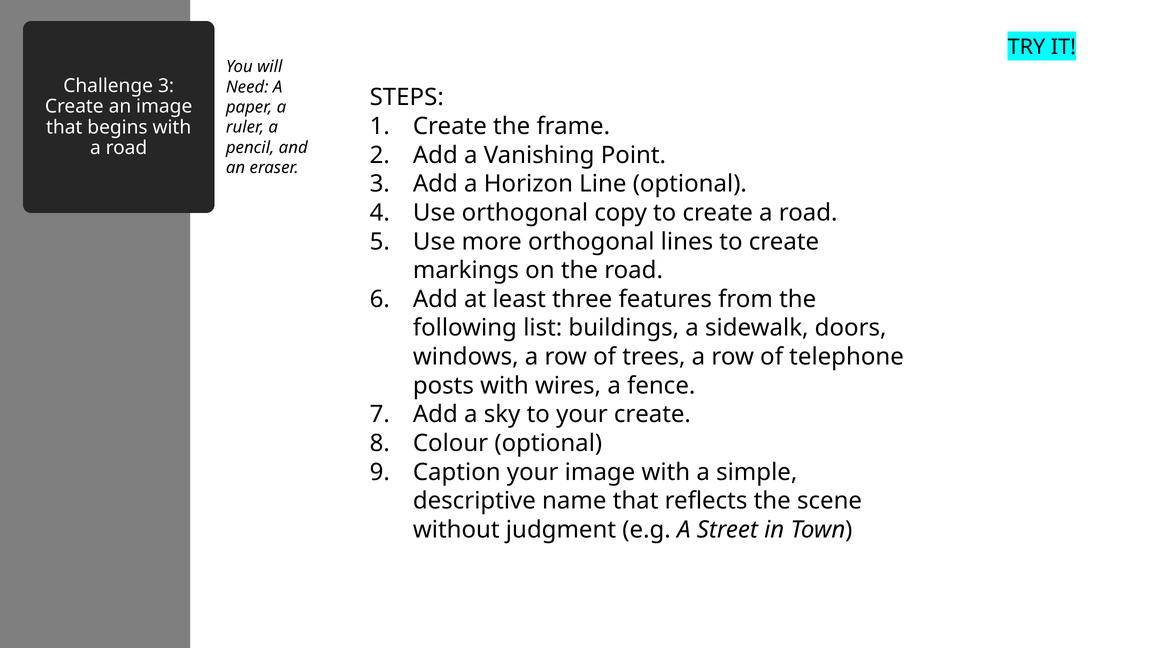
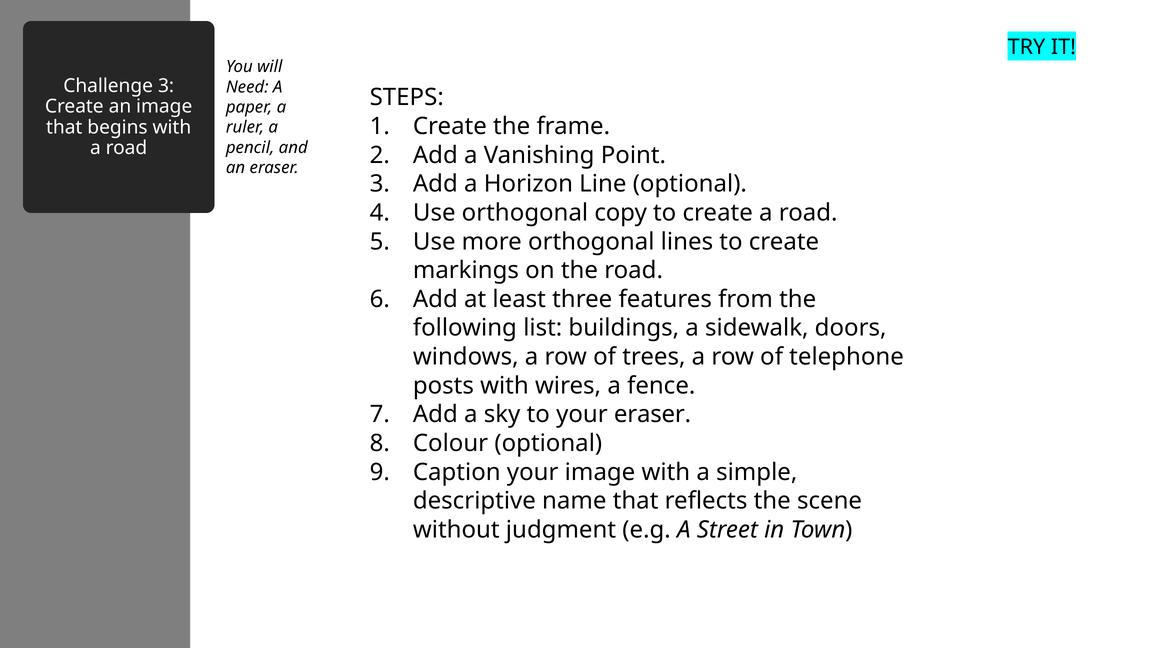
your create: create -> eraser (653, 414)
